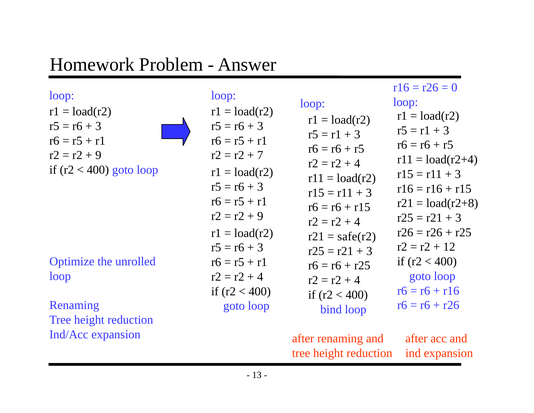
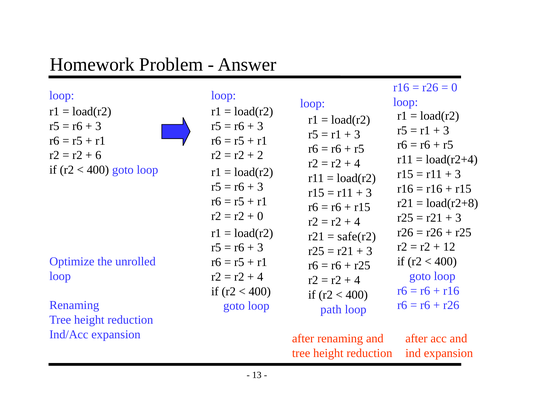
9: 9 -> 6 (98, 155)
7: 7 -> 2 (260, 155)
9: 9 -> 0 (260, 216)
bind: bind -> path (331, 309)
